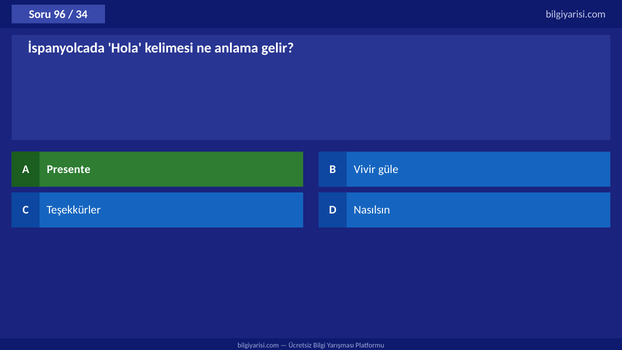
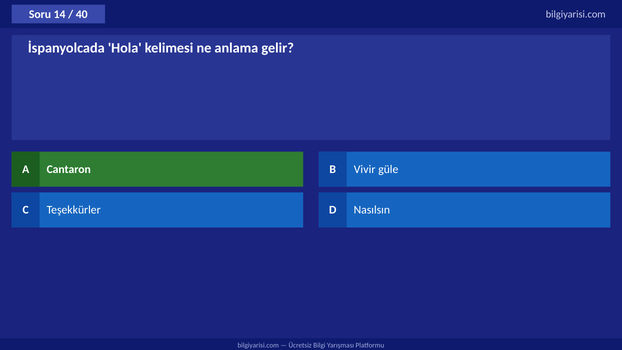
96: 96 -> 14 (60, 14)
34: 34 -> 40 (82, 14)
Presente: Presente -> Cantaron (69, 169)
